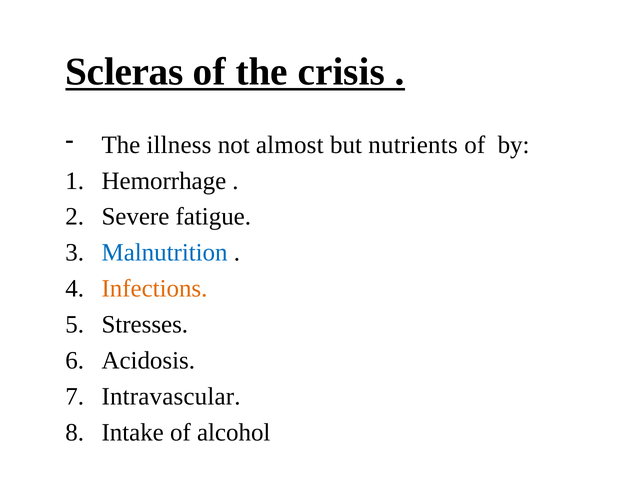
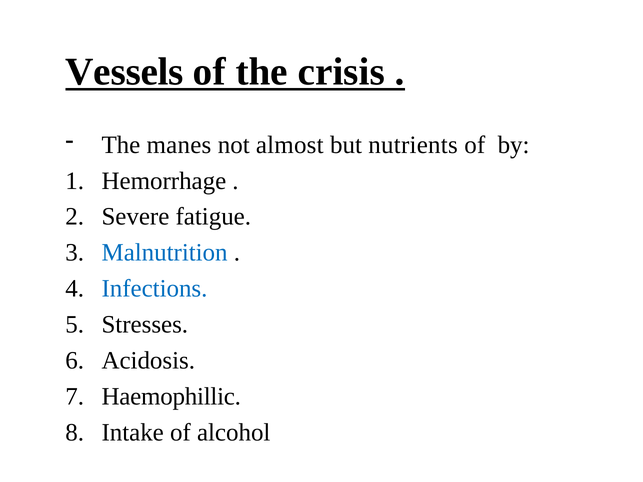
Scleras: Scleras -> Vessels (124, 72)
illness: illness -> manes (179, 145)
Infections colour: orange -> blue (154, 289)
Intravascular: Intravascular -> Haemophillic (171, 397)
